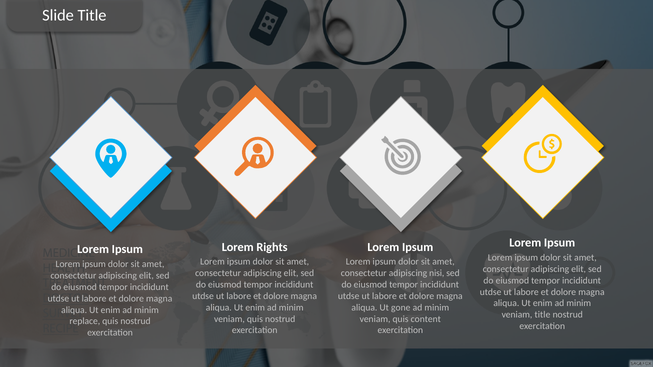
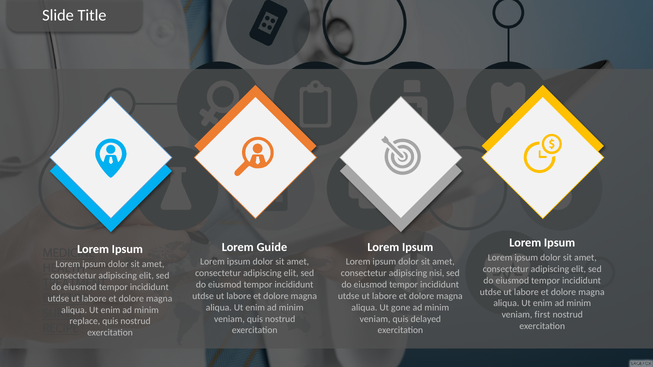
Rights: Rights -> Guide (272, 247)
veniam title: title -> first (542, 315)
content: content -> delayed (426, 319)
